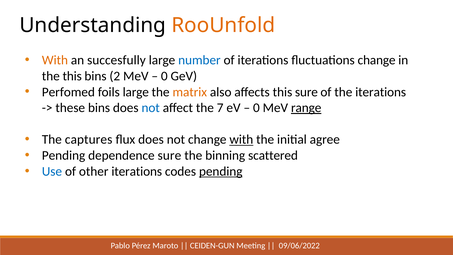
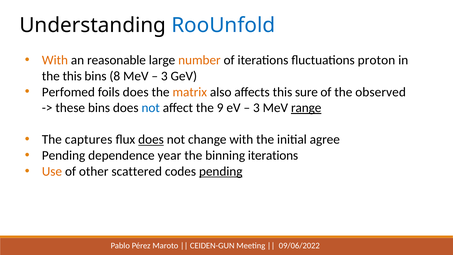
RooUnfold colour: orange -> blue (223, 25)
succesfully: succesfully -> reasonable (117, 60)
number colour: blue -> orange (199, 60)
fluctuations change: change -> proton (376, 60)
2: 2 -> 8 (115, 76)
0: 0 -> 3 (164, 76)
foils large: large -> does (136, 92)
the iterations: iterations -> observed (381, 92)
7: 7 -> 9 (220, 108)
0: 0 -> 3 (256, 108)
does underline: none -> present (151, 140)
with underline: present -> none (241, 140)
dependence sure: sure -> year (169, 155)
binning scattered: scattered -> iterations (273, 155)
Use colour: blue -> orange (52, 171)
other iterations: iterations -> scattered (137, 171)
